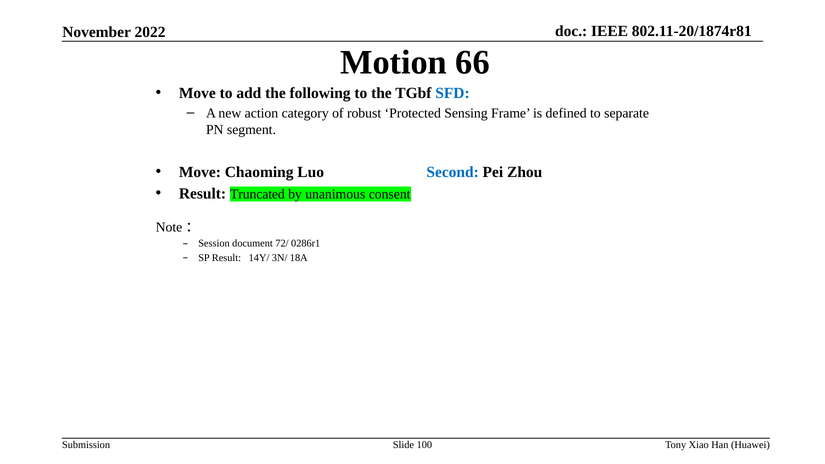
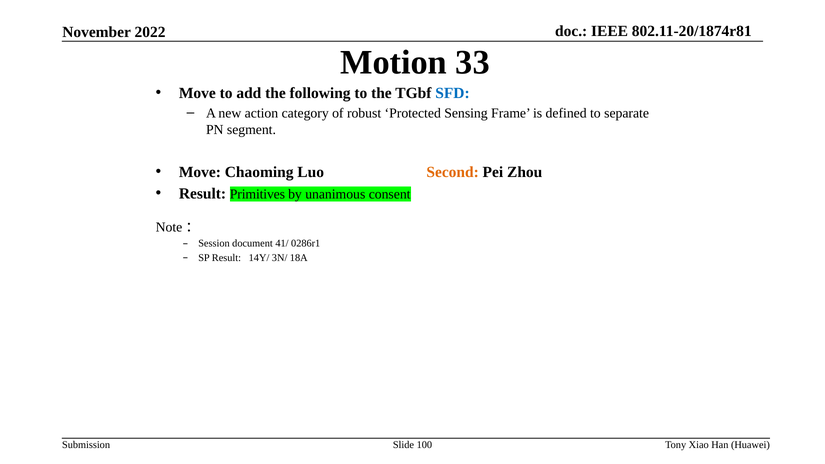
66: 66 -> 33 (473, 62)
Second colour: blue -> orange (453, 172)
Truncated: Truncated -> Primitives (257, 194)
72/: 72/ -> 41/ (282, 243)
